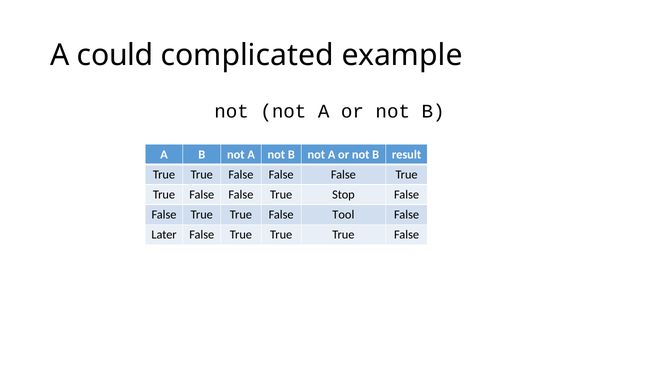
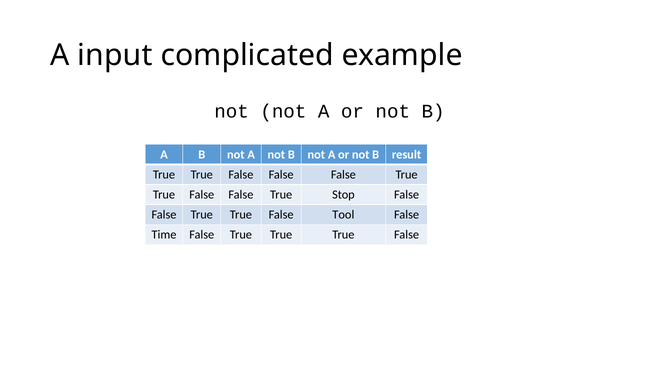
could: could -> input (115, 55)
Later: Later -> Time (164, 235)
